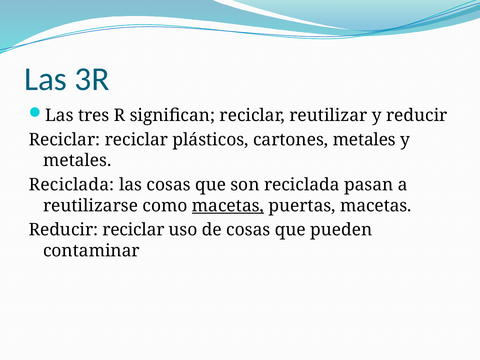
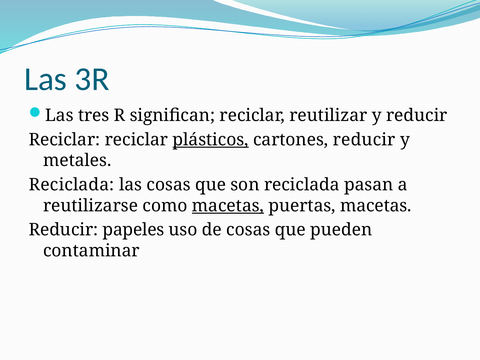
plásticos underline: none -> present (211, 140)
cartones metales: metales -> reducir (364, 140)
reciclar: reciclar -> papeles (133, 230)
